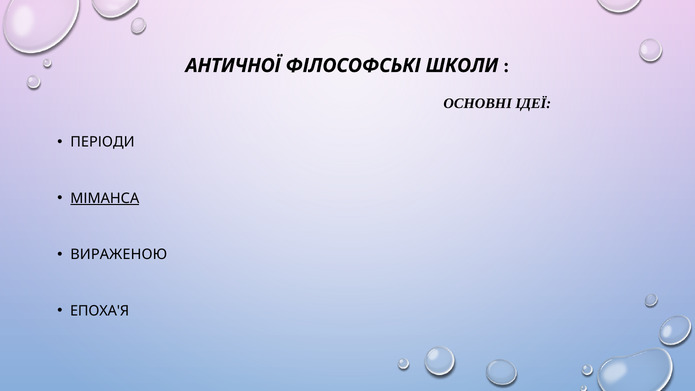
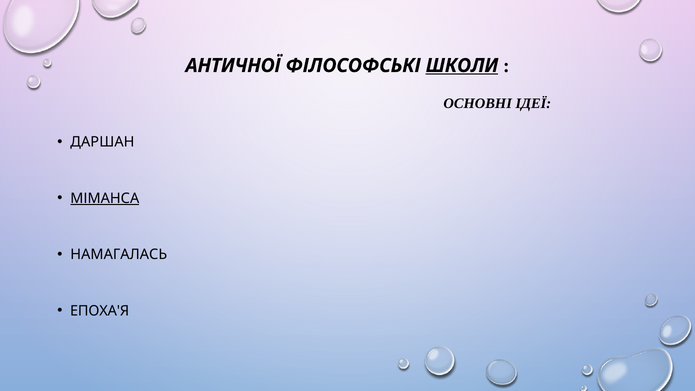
ШКОЛИ underline: none -> present (462, 66)
ПЕРІОДИ: ПЕРІОДИ -> ДАРШАН (102, 142)
ВИРАЖЕНОЮ: ВИРАЖЕНОЮ -> НАМАГАЛАСЬ (119, 255)
